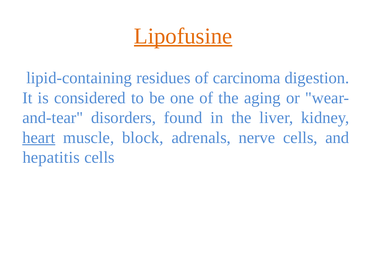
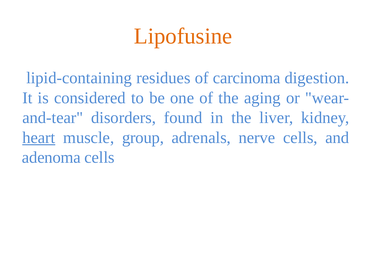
Lipofusine underline: present -> none (183, 36)
block: block -> group (143, 138)
hepatitis: hepatitis -> adenoma (51, 157)
